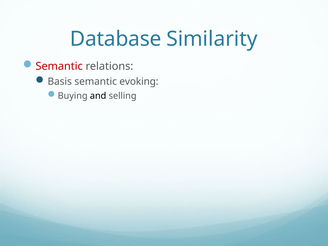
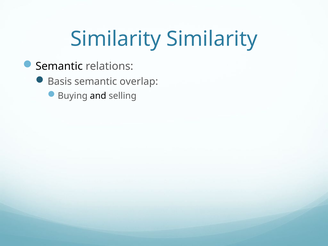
Database: Database -> Similarity (116, 39)
Semantic colour: red -> black (59, 66)
evoking: evoking -> overlap (139, 82)
